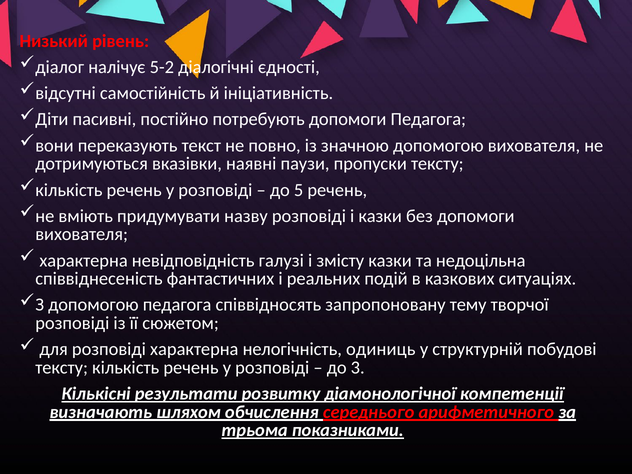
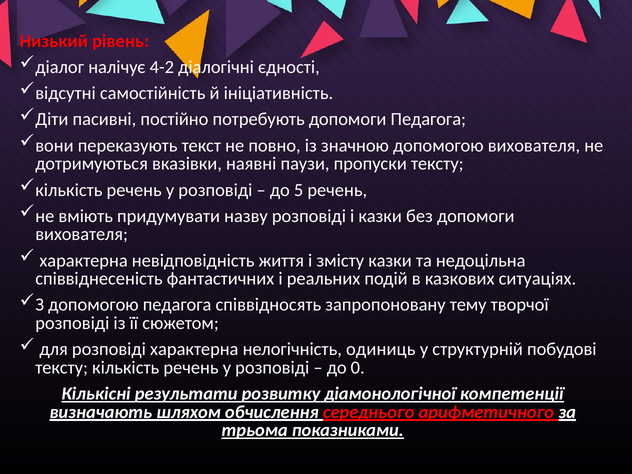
5-2: 5-2 -> 4-2 (162, 67)
галузі: галузі -> життя (281, 261)
3: 3 -> 0 (358, 368)
